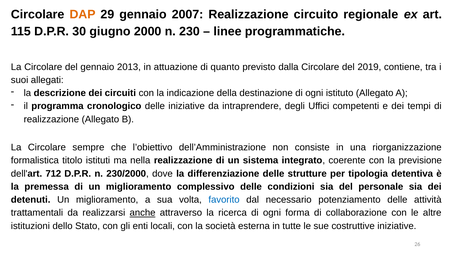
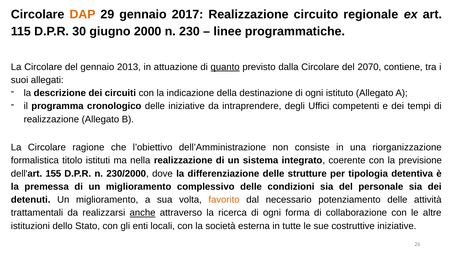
2007: 2007 -> 2017 (188, 15)
quanto underline: none -> present (225, 67)
2019: 2019 -> 2070 (369, 67)
sempre: sempre -> ragione (88, 147)
712: 712 -> 155 (53, 174)
favorito colour: blue -> orange (224, 200)
